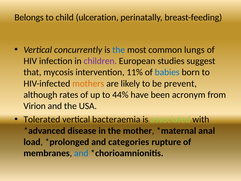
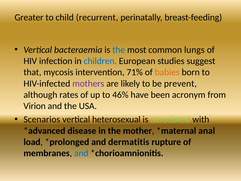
Belongs: Belongs -> Greater (29, 17)
ulceration: ulceration -> recurrent (97, 17)
concurrently: concurrently -> bacteraemia (78, 50)
children colour: purple -> blue (100, 61)
11%: 11% -> 71% (135, 72)
babies colour: blue -> orange (167, 72)
mothers colour: orange -> purple (88, 83)
44%: 44% -> 46% (120, 95)
Tolerated: Tolerated -> Scenarios (42, 119)
bacteraemia: bacteraemia -> heterosexual (116, 119)
categories: categories -> dermatitis (129, 142)
